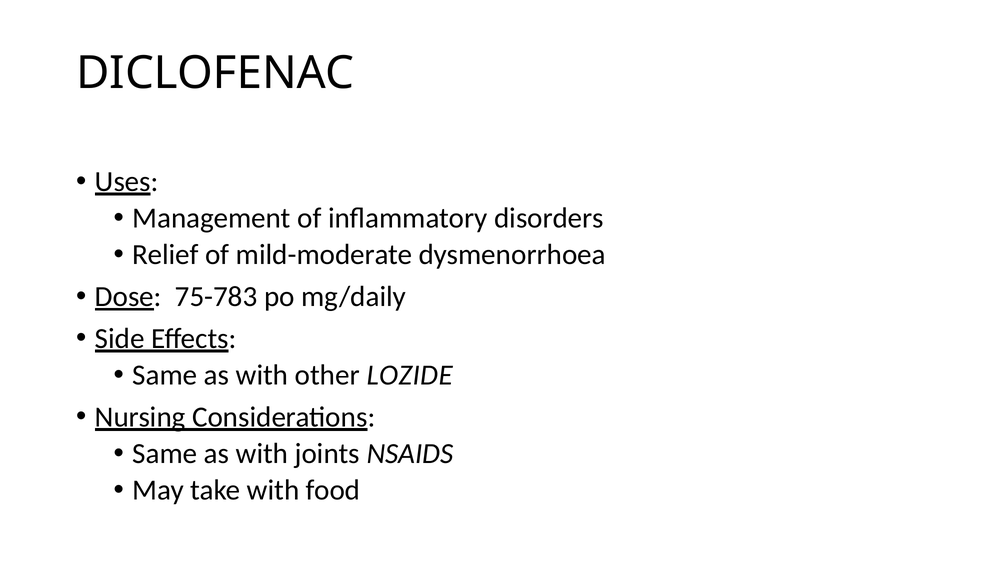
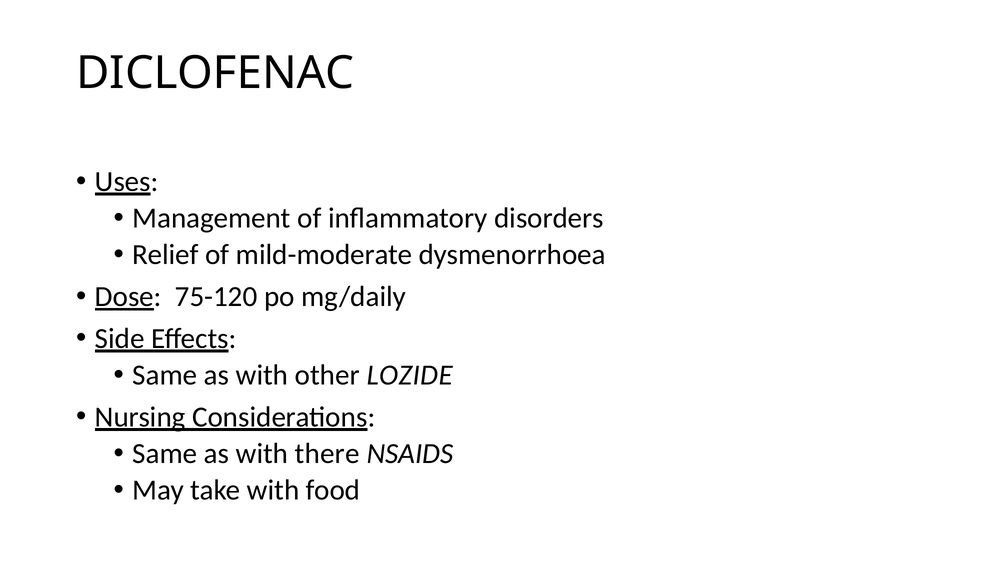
75-783: 75-783 -> 75-120 (216, 297)
joints: joints -> there (327, 453)
